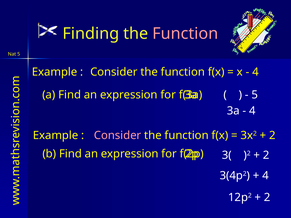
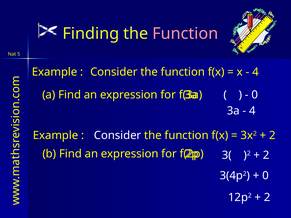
5: 5 -> 0 (255, 95)
Consider colour: pink -> white (118, 136)
4: 4 -> 0 (266, 176)
